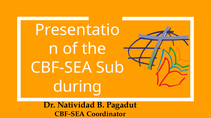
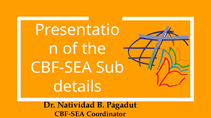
during: during -> details (77, 87)
